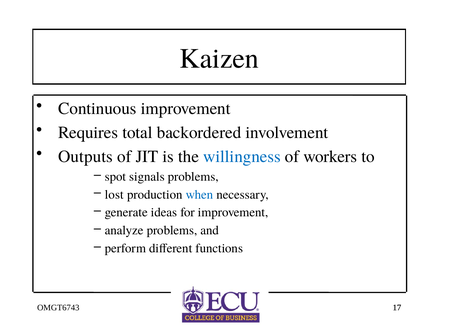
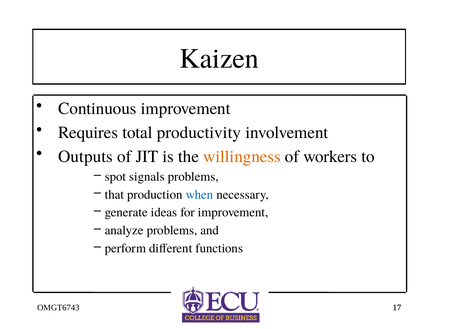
backordered: backordered -> productivity (199, 132)
willingness colour: blue -> orange (242, 156)
lost: lost -> that (114, 194)
